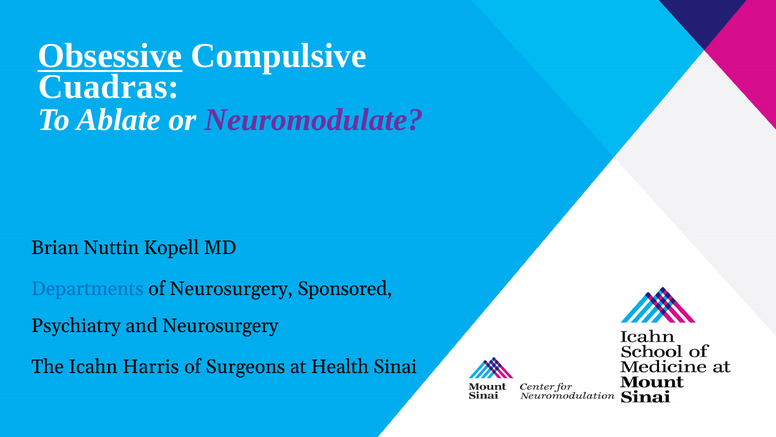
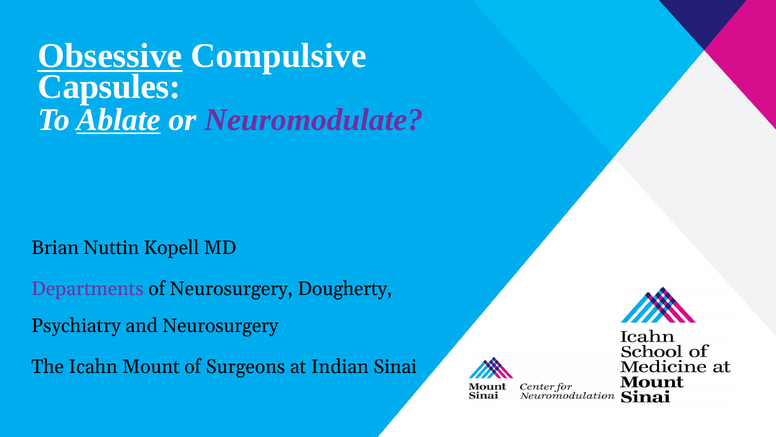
Cuadras: Cuadras -> Capsules (109, 87)
Ablate underline: none -> present (118, 120)
Departments colour: blue -> purple (88, 289)
Sponsored: Sponsored -> Dougherty (345, 289)
Harris: Harris -> Mount (151, 366)
Health: Health -> Indian (340, 366)
